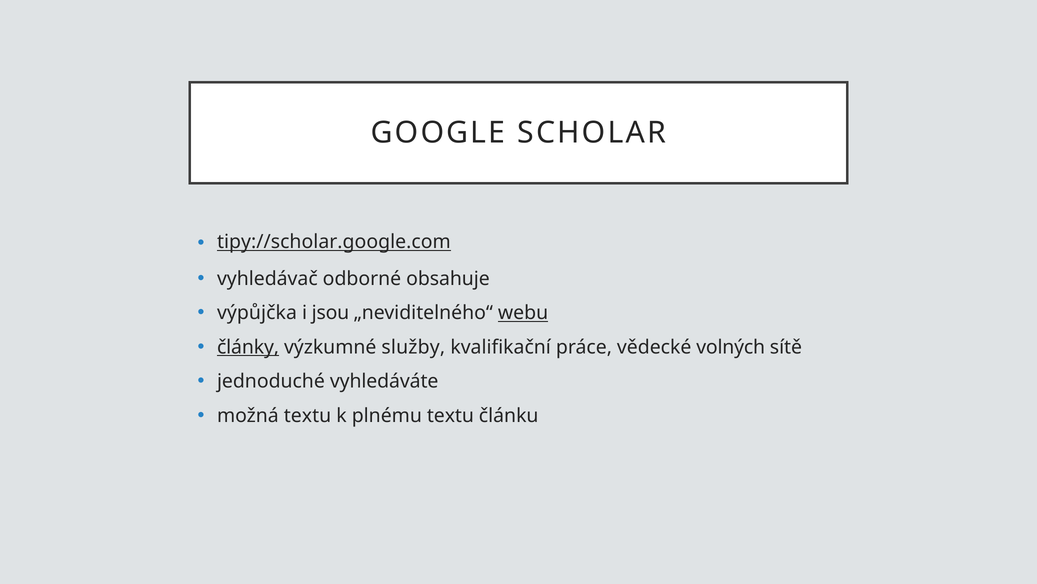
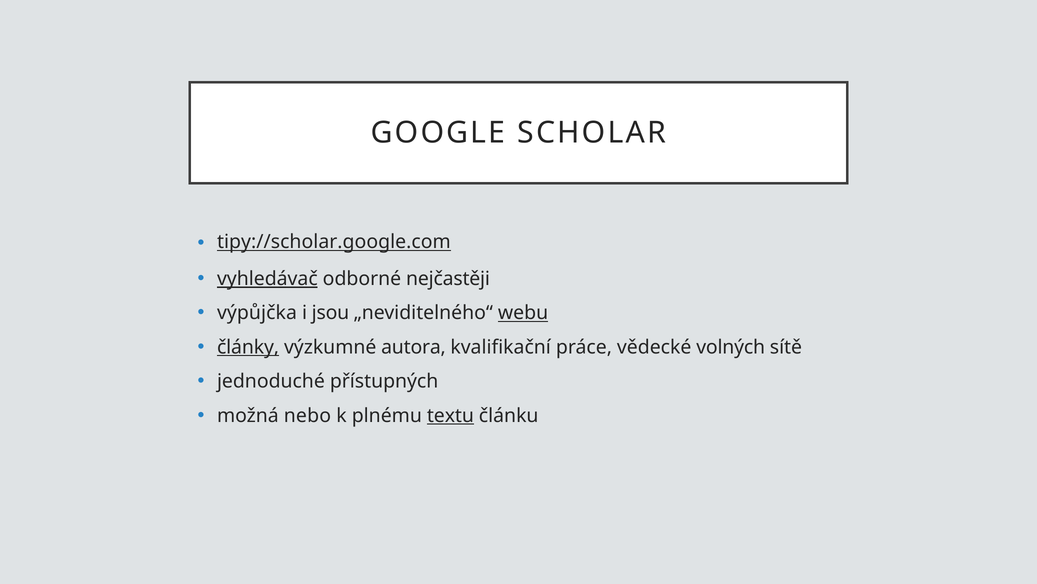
vyhledávač underline: none -> present (267, 279)
obsahuje: obsahuje -> nejčastěji (448, 279)
služby: služby -> autora (413, 347)
vyhledáváte: vyhledáváte -> přístupných (384, 381)
možná textu: textu -> nebo (307, 415)
textu underline: none -> present (450, 415)
